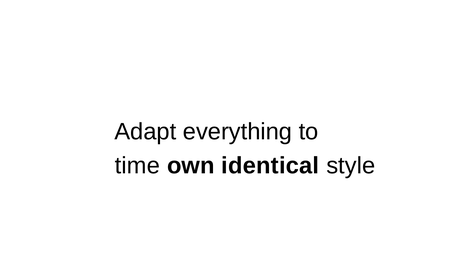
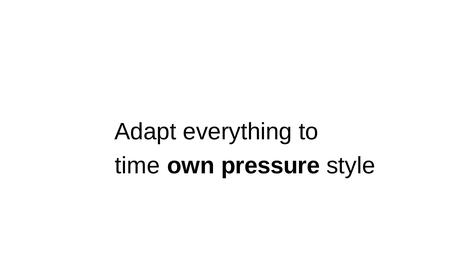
identical: identical -> pressure (270, 166)
